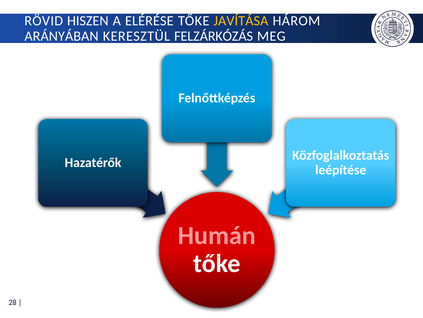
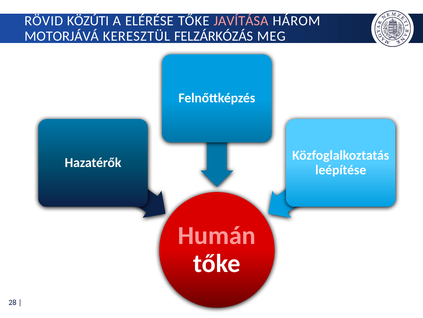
HISZEN: HISZEN -> KÖZÚTI (88, 21)
JAVÍTÁSA colour: yellow -> pink (241, 21)
ARÁNYÁBAN: ARÁNYÁBAN -> MOTORJÁVÁ (62, 36)
